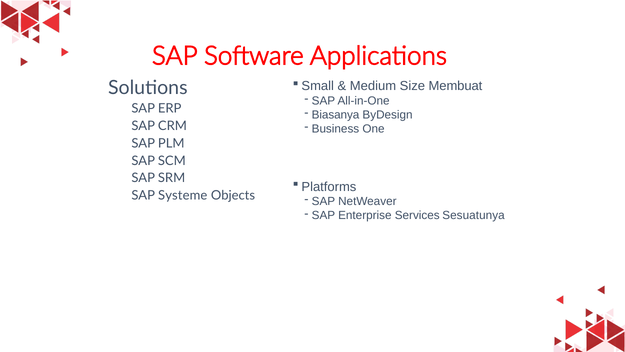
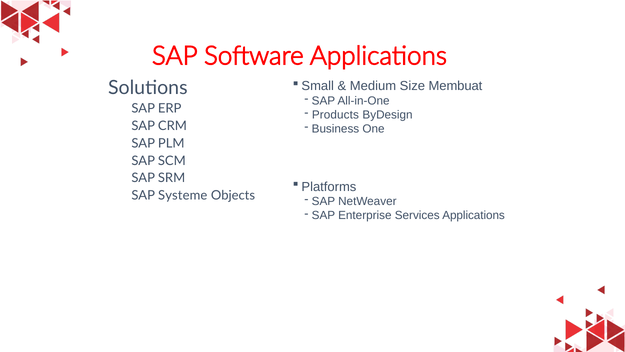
Biasanya: Biasanya -> Products (335, 115)
Services Sesuatunya: Sesuatunya -> Applications (474, 215)
